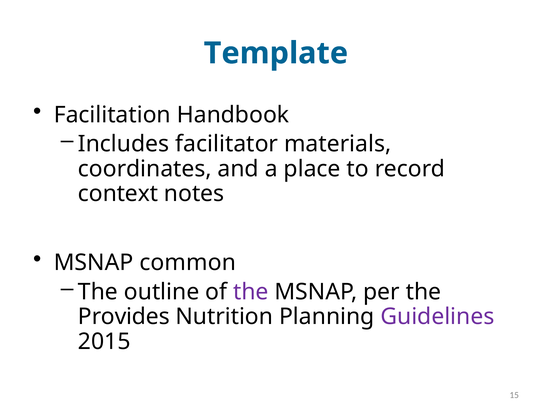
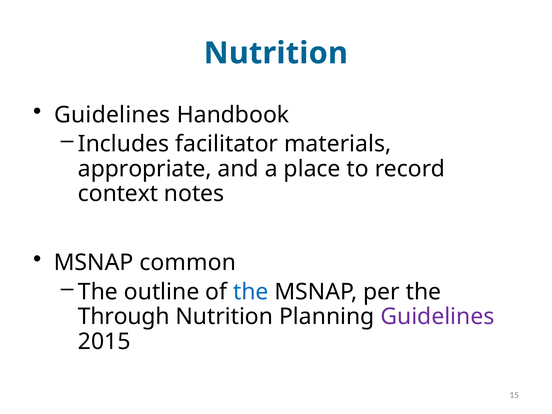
Template: Template -> Nutrition (276, 53)
Facilitation: Facilitation -> Guidelines (112, 115)
coordinates: coordinates -> appropriate (145, 169)
the colour: purple -> blue (251, 292)
Provides: Provides -> Through (124, 317)
